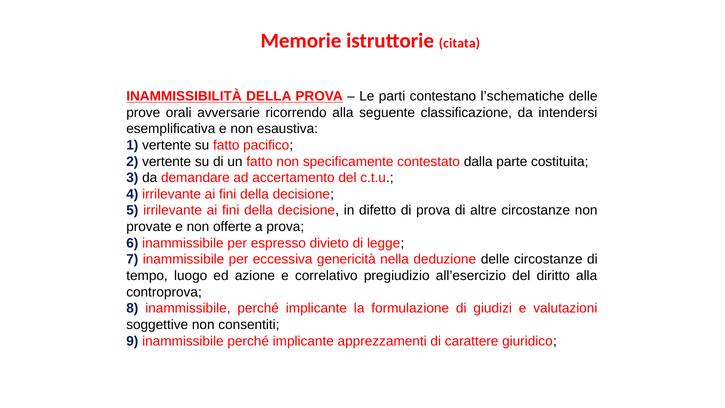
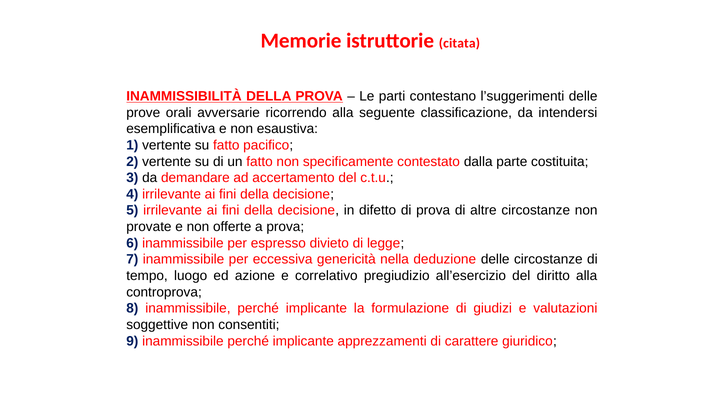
l’schematiche: l’schematiche -> l’suggerimenti (522, 96)
